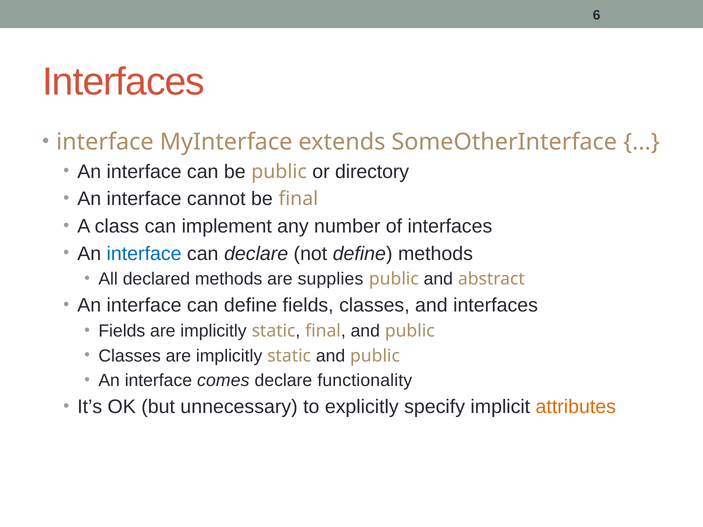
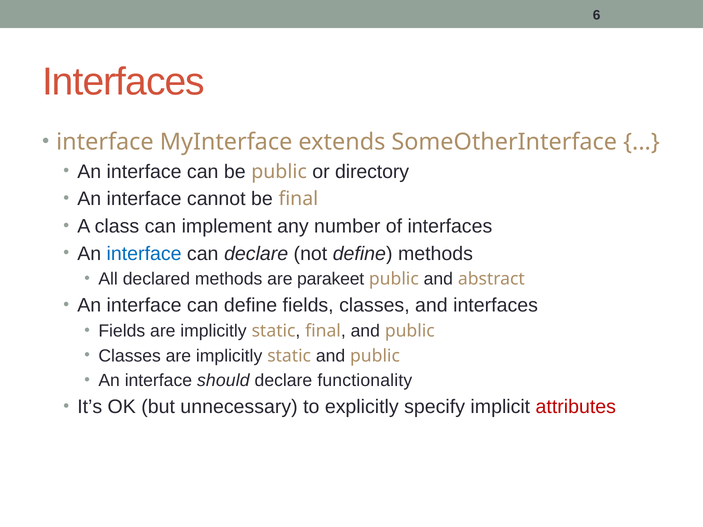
supplies: supplies -> parakeet (331, 279)
comes: comes -> should (223, 380)
attributes colour: orange -> red (576, 407)
